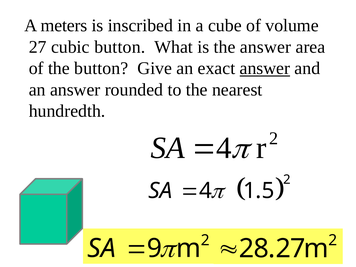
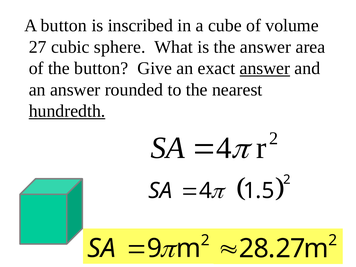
A meters: meters -> button (64, 26)
cubic button: button -> sphere (120, 47)
hundredth underline: none -> present (67, 111)
